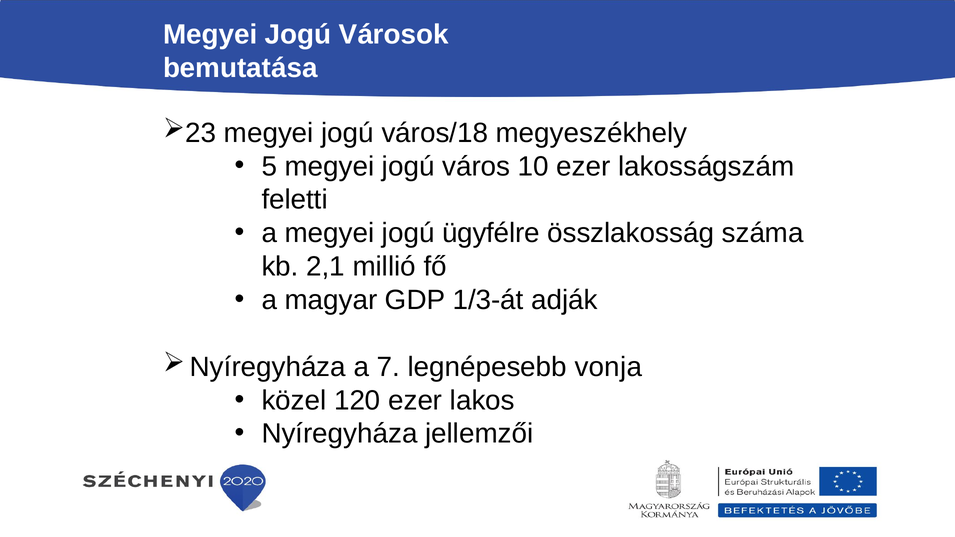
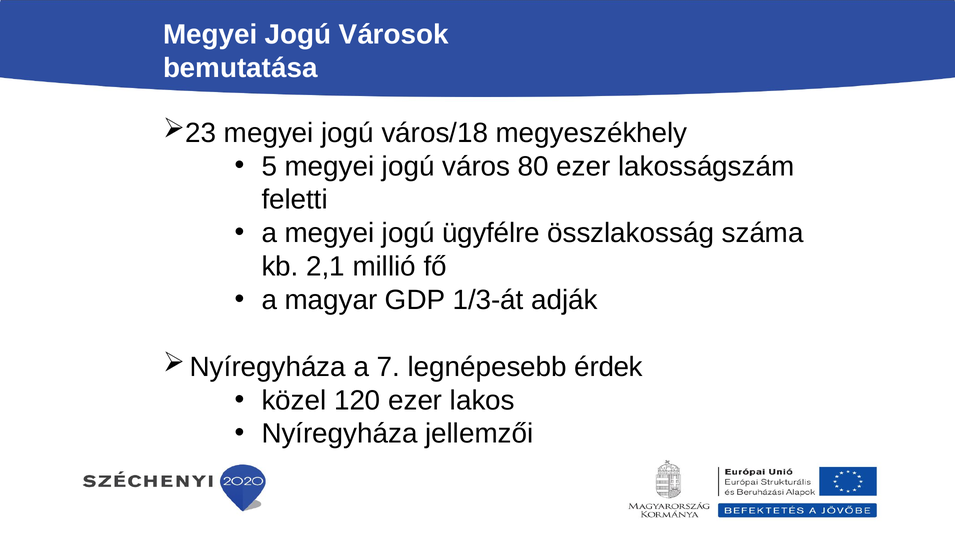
10: 10 -> 80 (533, 166)
vonja: vonja -> érdek (609, 367)
